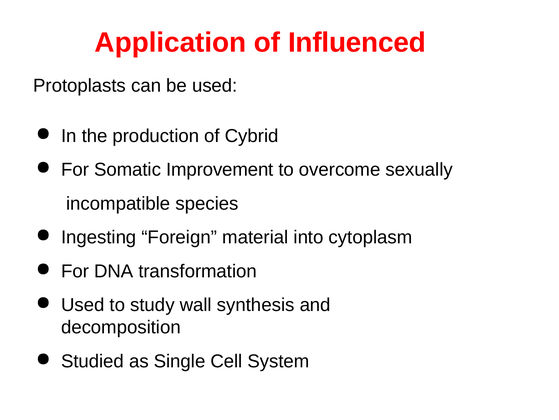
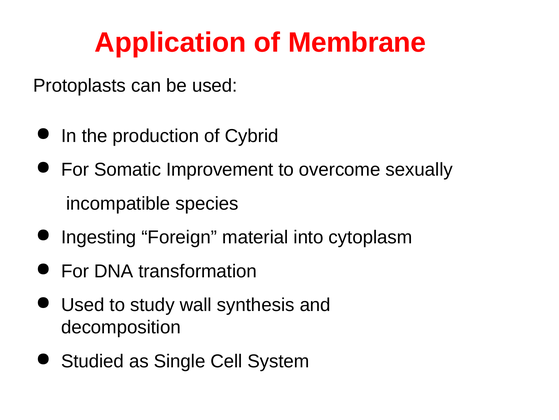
Influenced: Influenced -> Membrane (357, 43)
